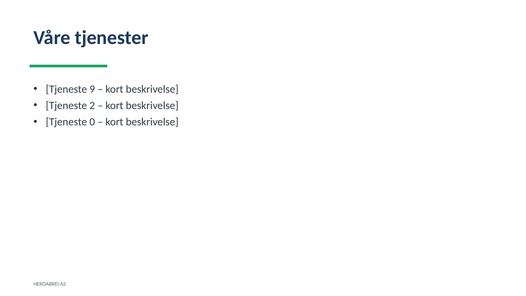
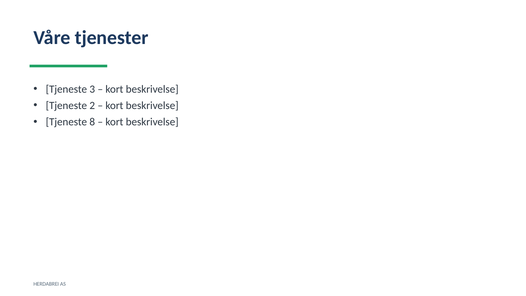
9: 9 -> 3 (92, 89)
0: 0 -> 8 (92, 122)
